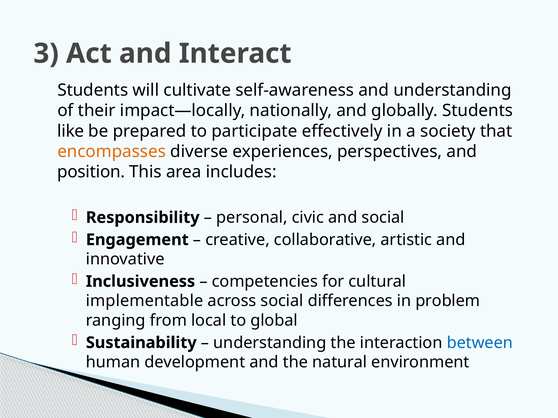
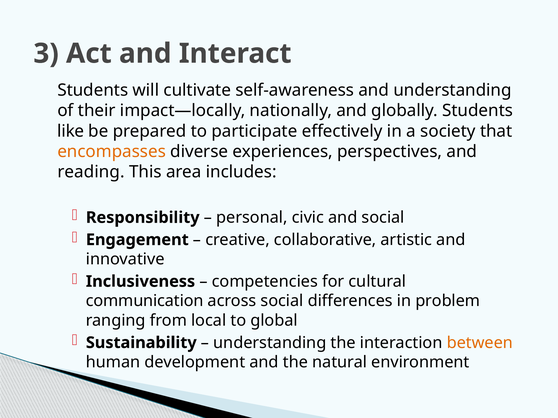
position: position -> reading (91, 172)
implementable: implementable -> communication (145, 301)
between colour: blue -> orange (480, 343)
